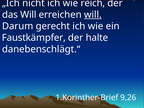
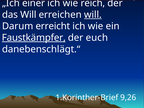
nicht: nicht -> einer (34, 3)
gerecht: gerecht -> erreicht (53, 26)
Faustkämpfer underline: none -> present (34, 38)
halte: halte -> euch (97, 38)
